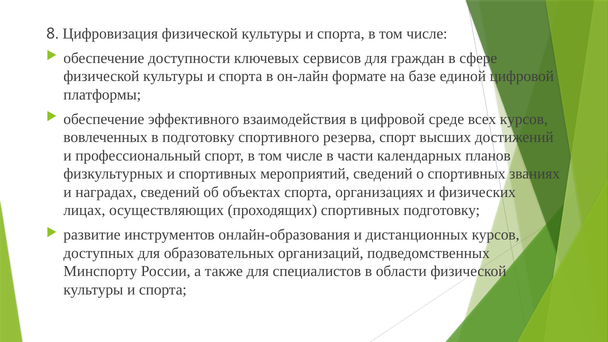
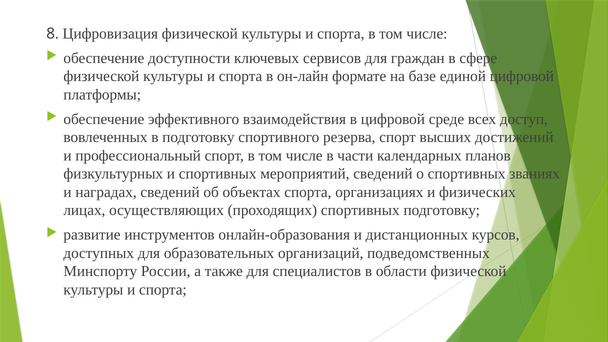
всех курсов: курсов -> доступ (524, 119)
